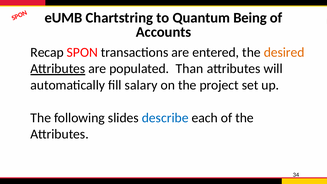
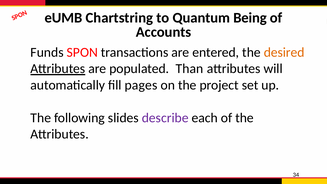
Recap: Recap -> Funds (47, 52)
salary: salary -> pages (141, 85)
describe colour: blue -> purple (165, 118)
